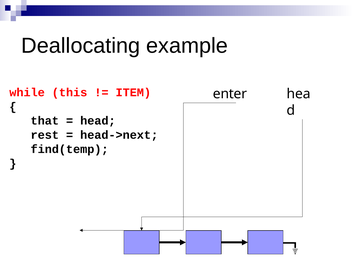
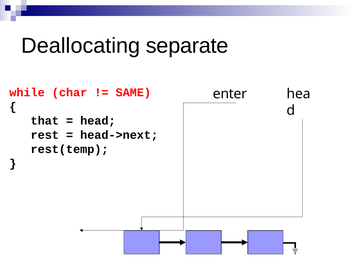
example: example -> separate (187, 46)
this: this -> char (70, 92)
ITEM: ITEM -> SAME (133, 92)
find(temp: find(temp -> rest(temp (70, 149)
